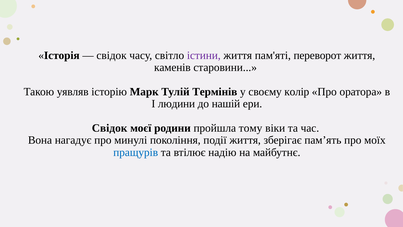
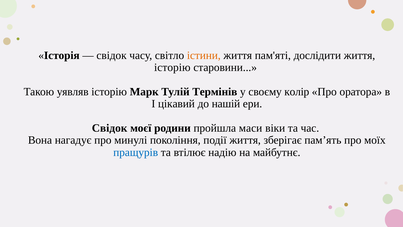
істини colour: purple -> orange (204, 55)
переворот: переворот -> дослідити (317, 55)
каменів: каменів -> історію (172, 67)
людини: людини -> цікавий (176, 104)
тому: тому -> маси (251, 128)
